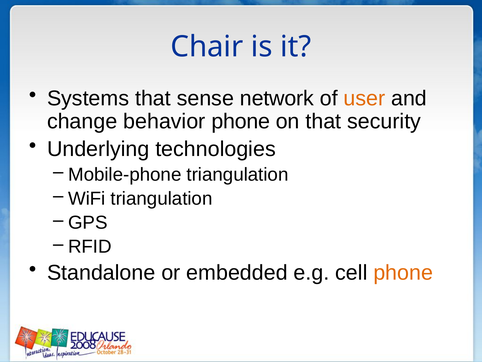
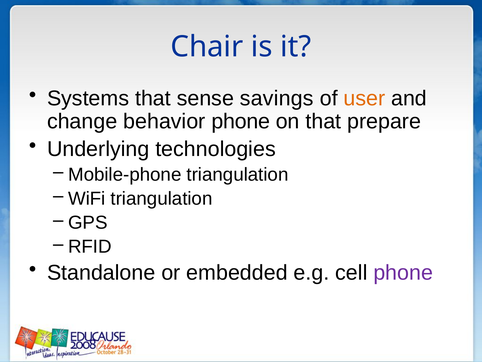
network: network -> savings (277, 98)
security: security -> prepare (384, 121)
phone colour: orange -> purple (403, 272)
